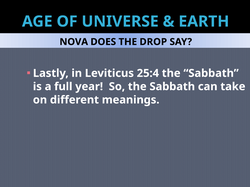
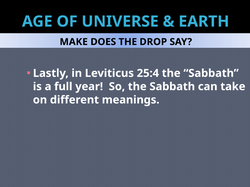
NOVA: NOVA -> MAKE (74, 42)
